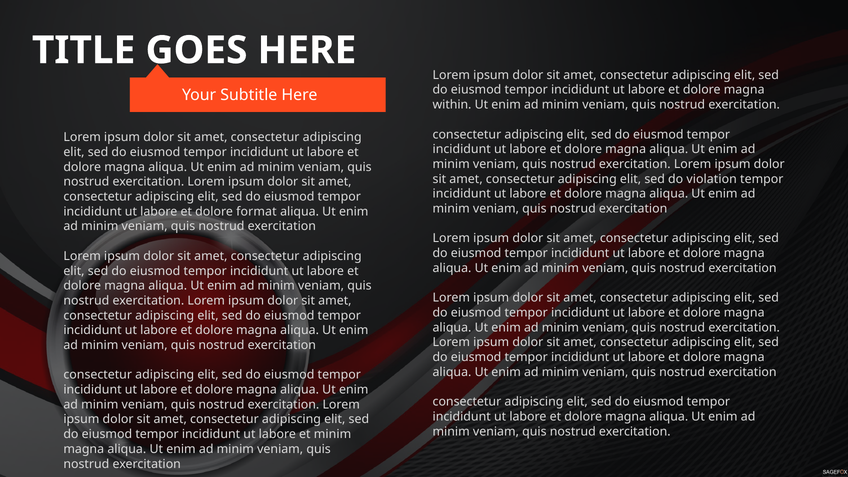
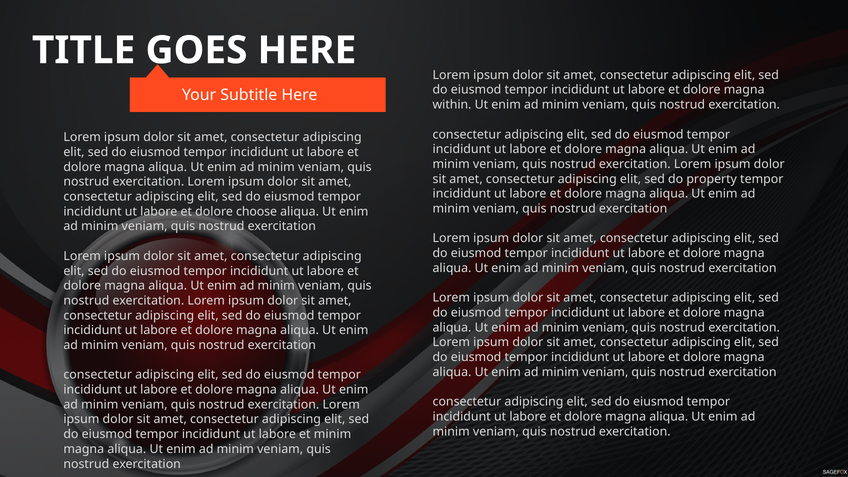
violation: violation -> property (712, 179)
format: format -> choose (257, 212)
